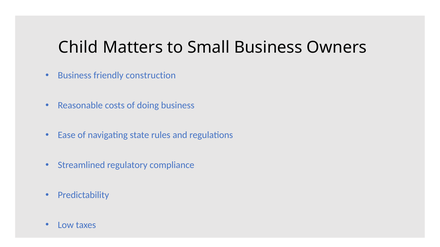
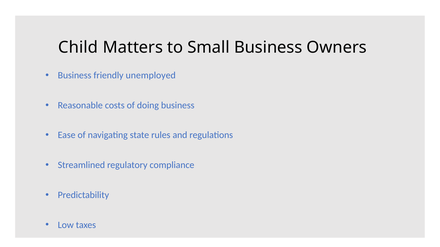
construction: construction -> unemployed (151, 76)
